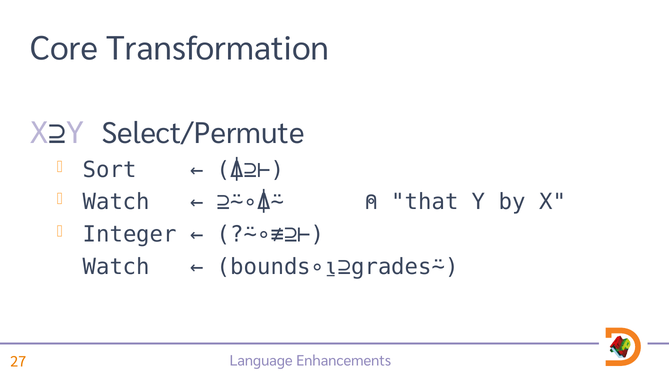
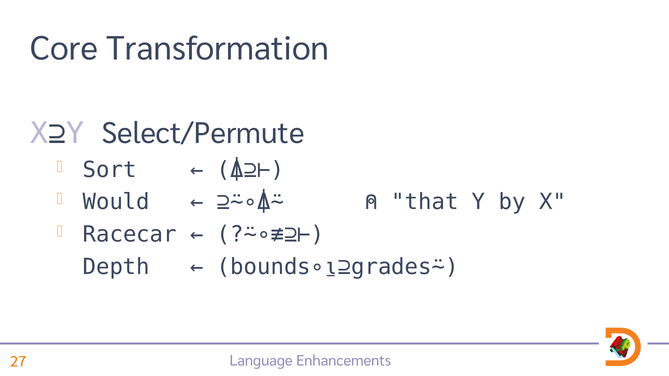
Watch: Watch -> Would (116, 202)
Integer: Integer -> Racecar (130, 235)
Watch: Watch -> Depth (116, 267)
